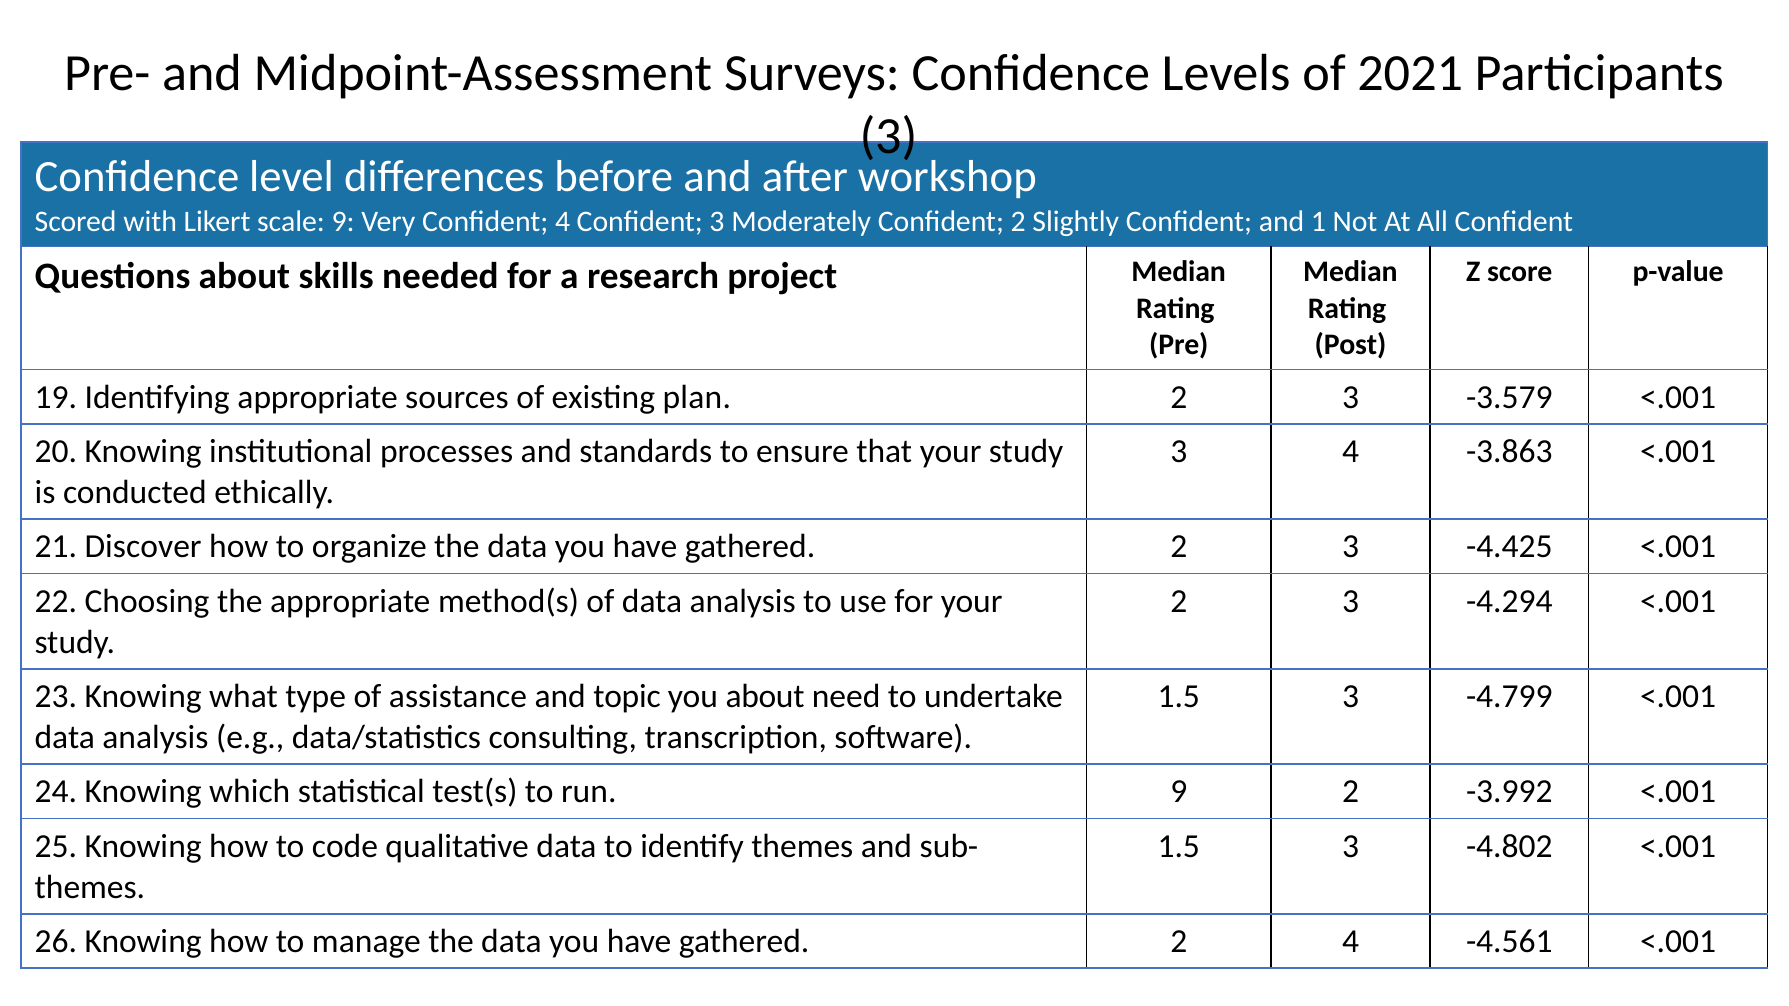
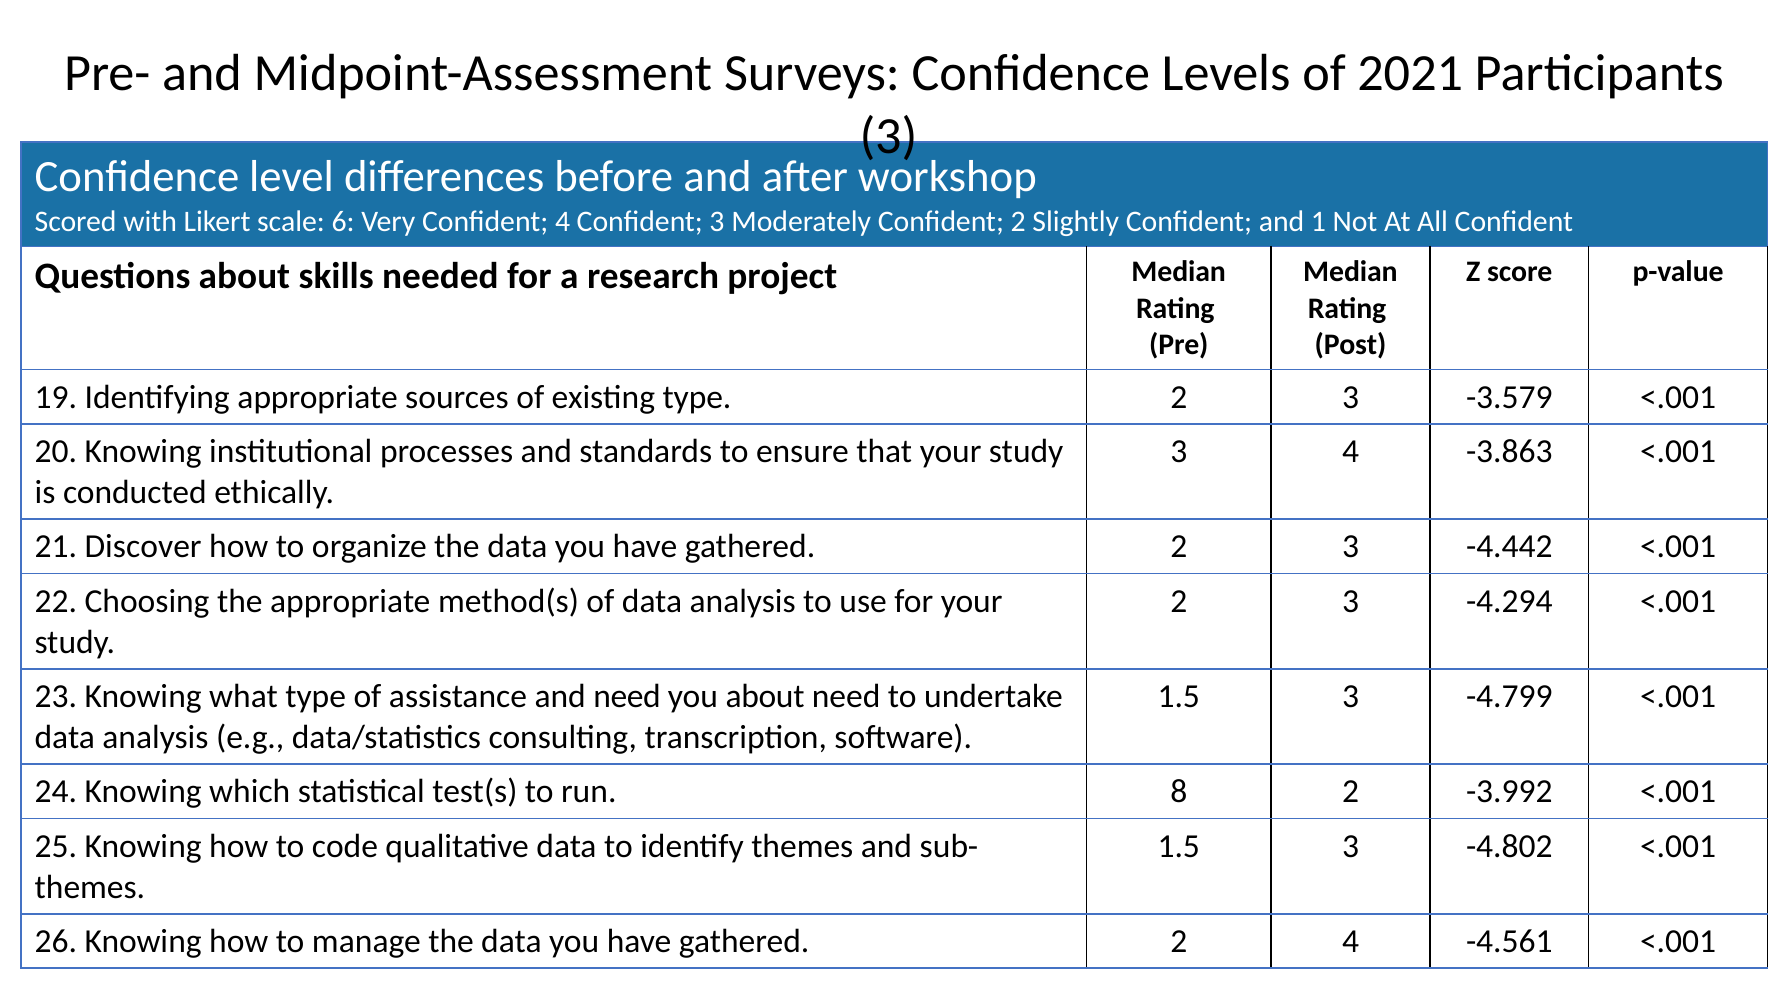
scale 9: 9 -> 6 (343, 222)
existing plan: plan -> type (697, 397)
-4.425: -4.425 -> -4.442 (1509, 547)
and topic: topic -> need (627, 697)
run 9: 9 -> 8 (1179, 792)
